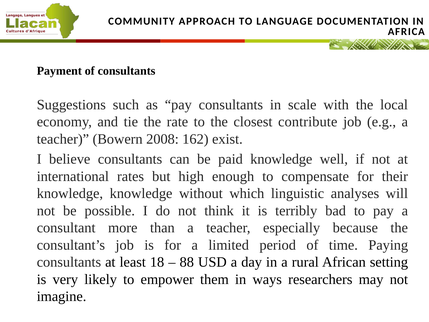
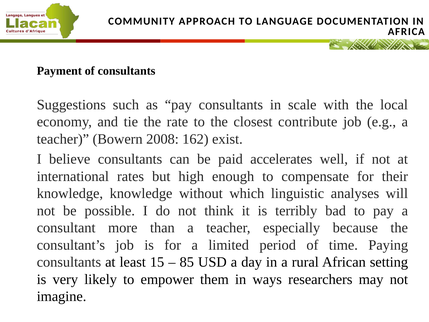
paid knowledge: knowledge -> accelerates (281, 159)
18: 18 -> 15 (157, 262)
88: 88 -> 85 (187, 262)
